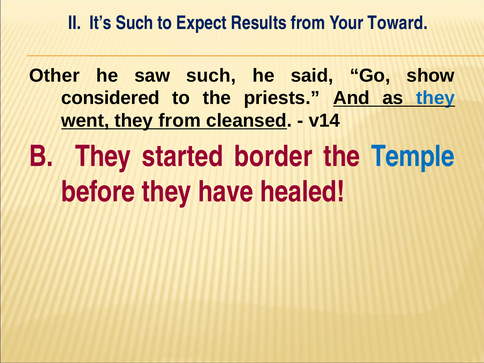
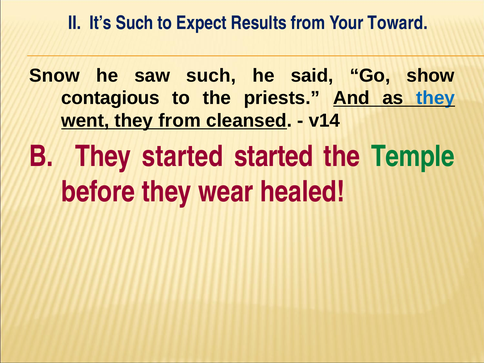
Other: Other -> Snow (54, 75)
considered: considered -> contagious (110, 98)
started border: border -> started (274, 156)
Temple colour: blue -> green (413, 156)
have: have -> wear (226, 192)
